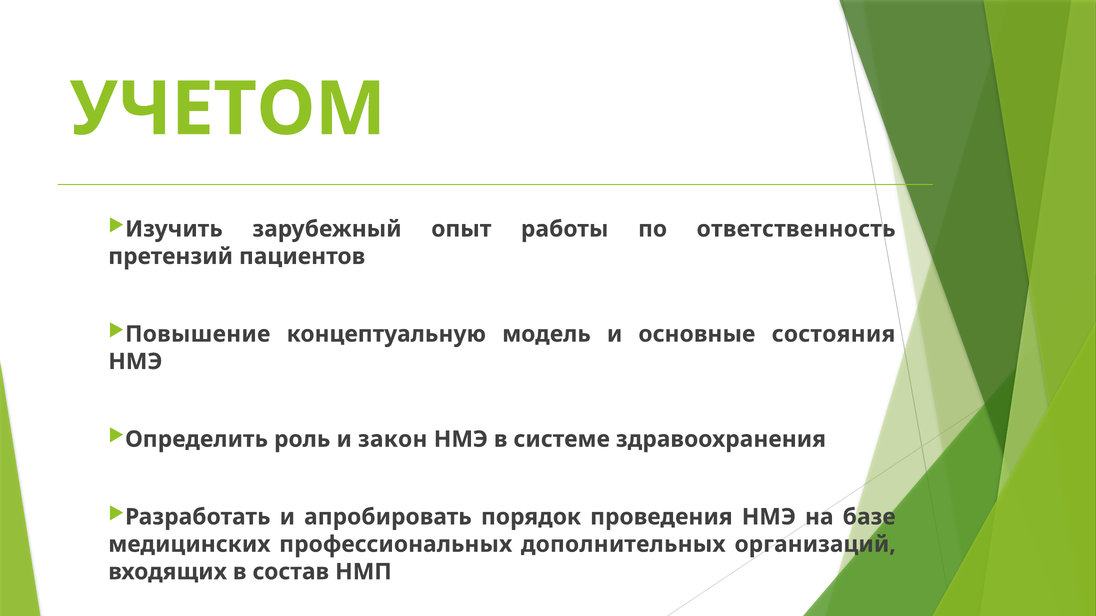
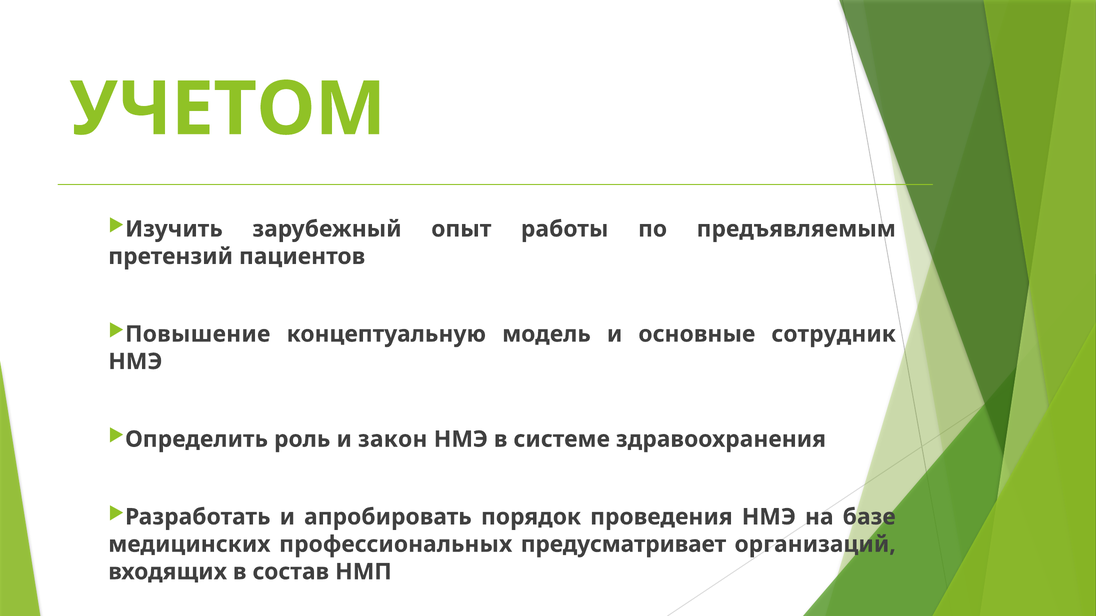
ответственность: ответственность -> предъявляемым (796, 229)
состояния: состояния -> сотрудник (834, 334)
дополнительных: дополнительных -> предусматривает (623, 545)
